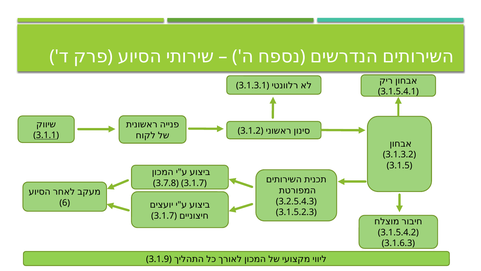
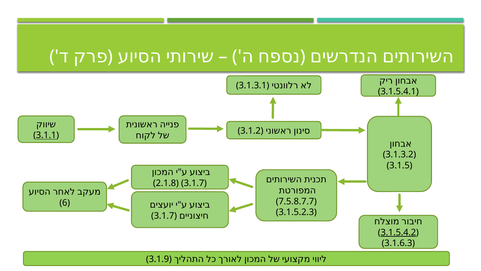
3.7.8: 3.7.8 -> 2.1.8 (166, 183)
3.2.5.4.3: 3.2.5.4.3 -> 7.5.8.7.7 (296, 201)
3.1.5.4.2 underline: none -> present (398, 232)
